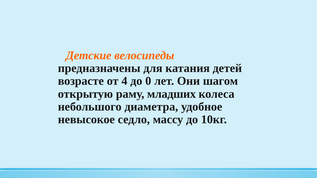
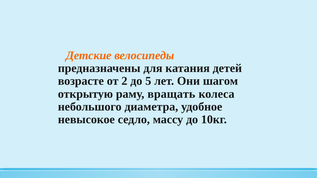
4: 4 -> 2 (124, 81)
0: 0 -> 5 (148, 81)
младших: младших -> вращать (171, 94)
